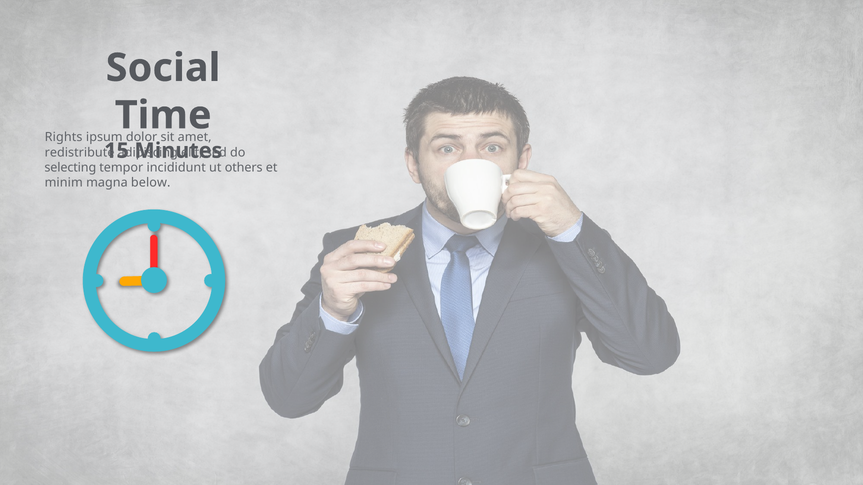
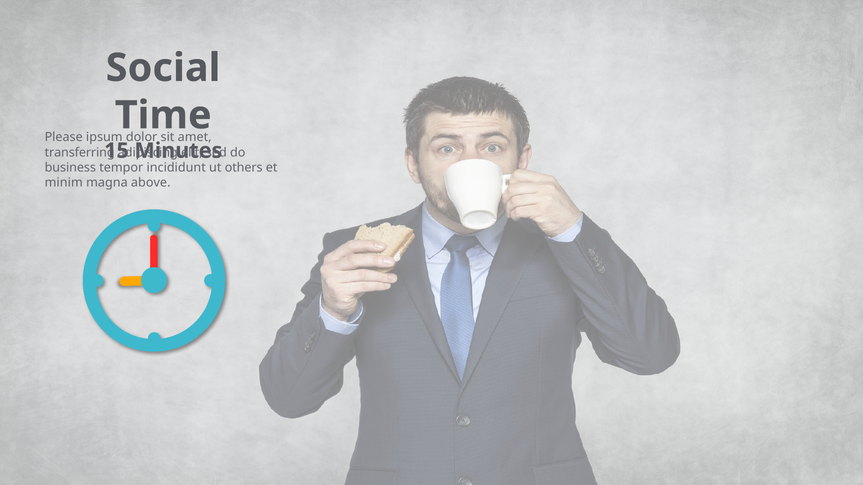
Rights: Rights -> Please (64, 137)
redistribute: redistribute -> transferring (80, 153)
selecting: selecting -> business (70, 168)
below: below -> above (151, 183)
